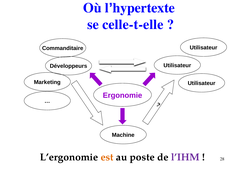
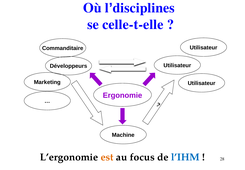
hypertexte: hypertexte -> disciplines (144, 8)
poste: poste -> focus (142, 157)
l’IHM colour: purple -> blue (185, 157)
